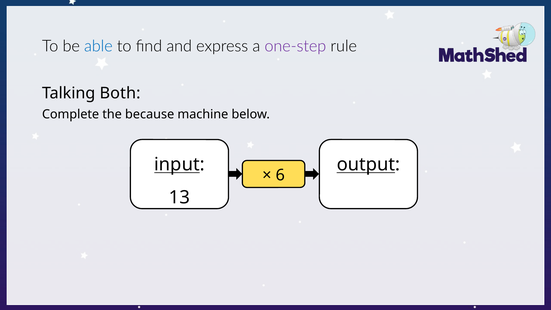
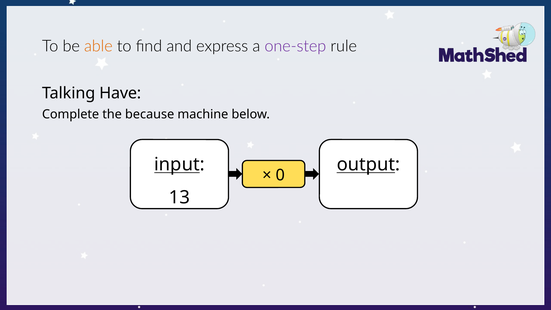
able colour: blue -> orange (98, 46)
Both: Both -> Have (120, 93)
6: 6 -> 0 (280, 175)
